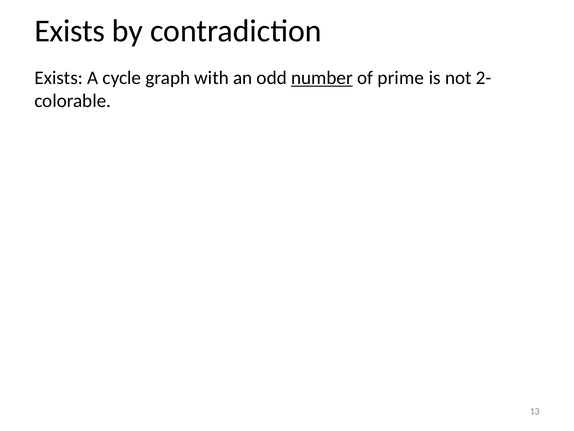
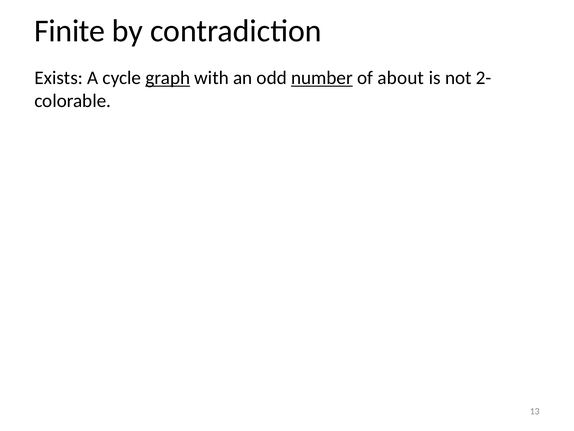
Exists: Exists -> Finite (70, 31)
graph underline: none -> present (168, 78)
prime: prime -> about (401, 78)
